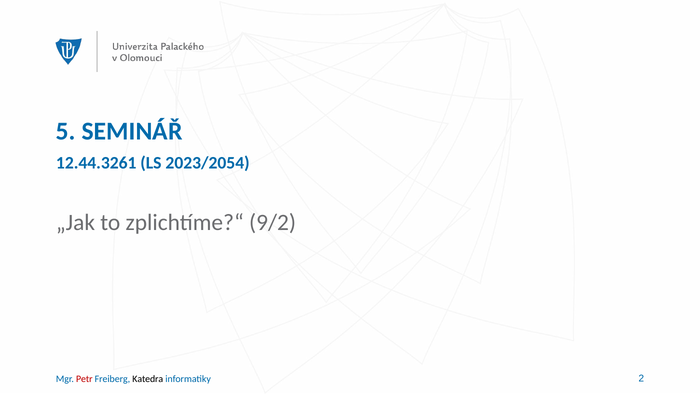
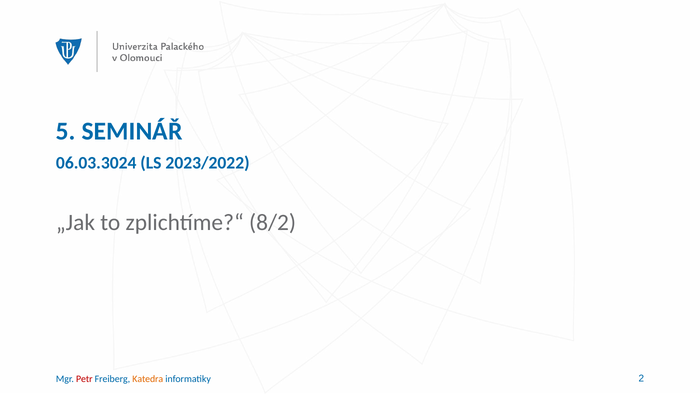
12.44.3261: 12.44.3261 -> 06.03.3024 (96, 163)
2023/2054: 2023/2054 -> 2023/2022 (208, 163)
9/2: 9/2 -> 8/2 (273, 223)
Katedra colour: black -> orange (148, 379)
